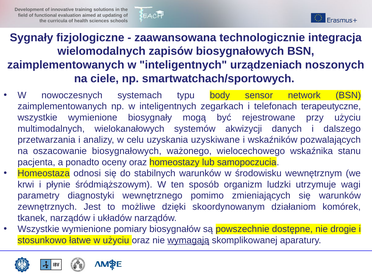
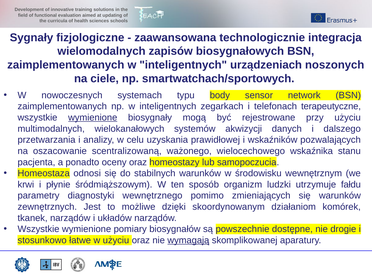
wymienione underline: none -> present (93, 118)
uzyskiwane: uzyskiwane -> prawidłowej (215, 140)
oszacowanie biosygnałowych: biosygnałowych -> scentralizowaną (127, 151)
wagi: wagi -> fałdu (351, 185)
